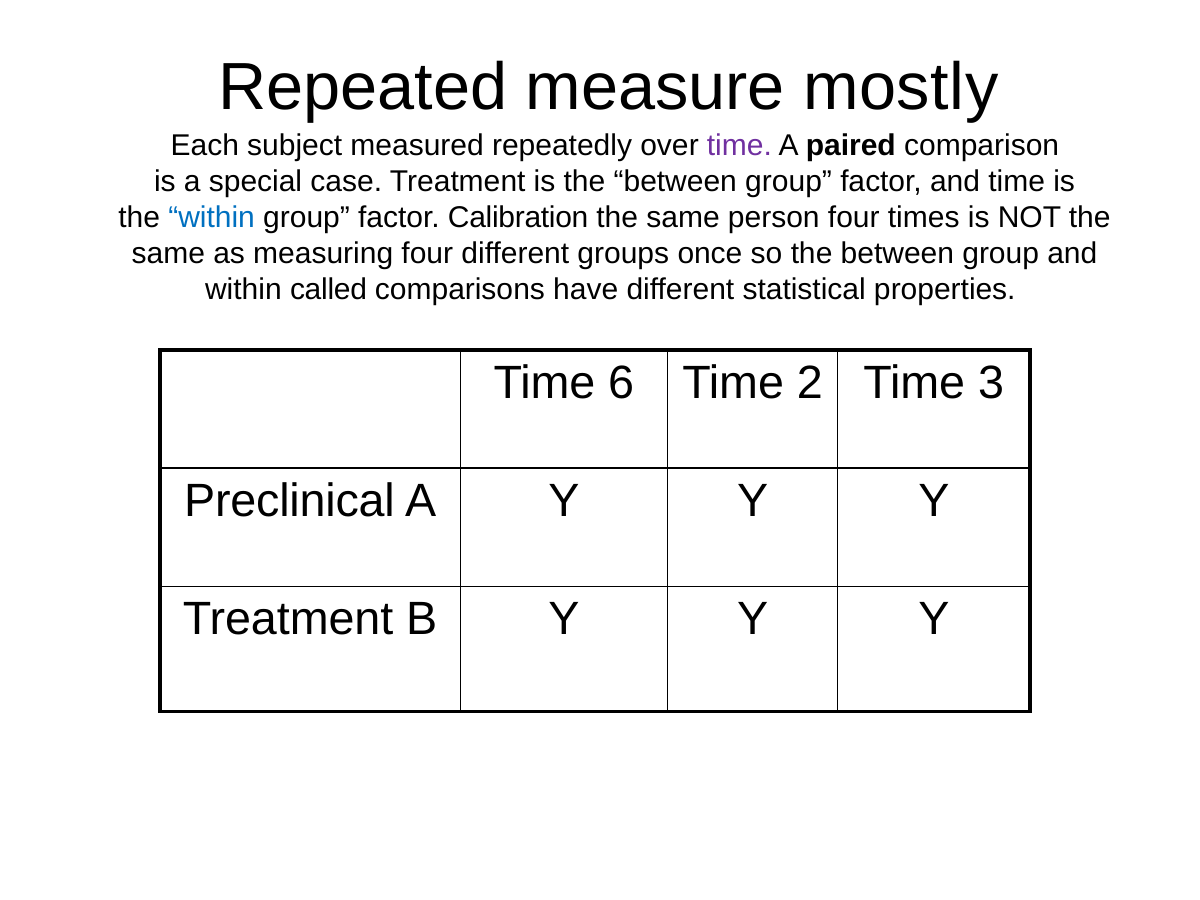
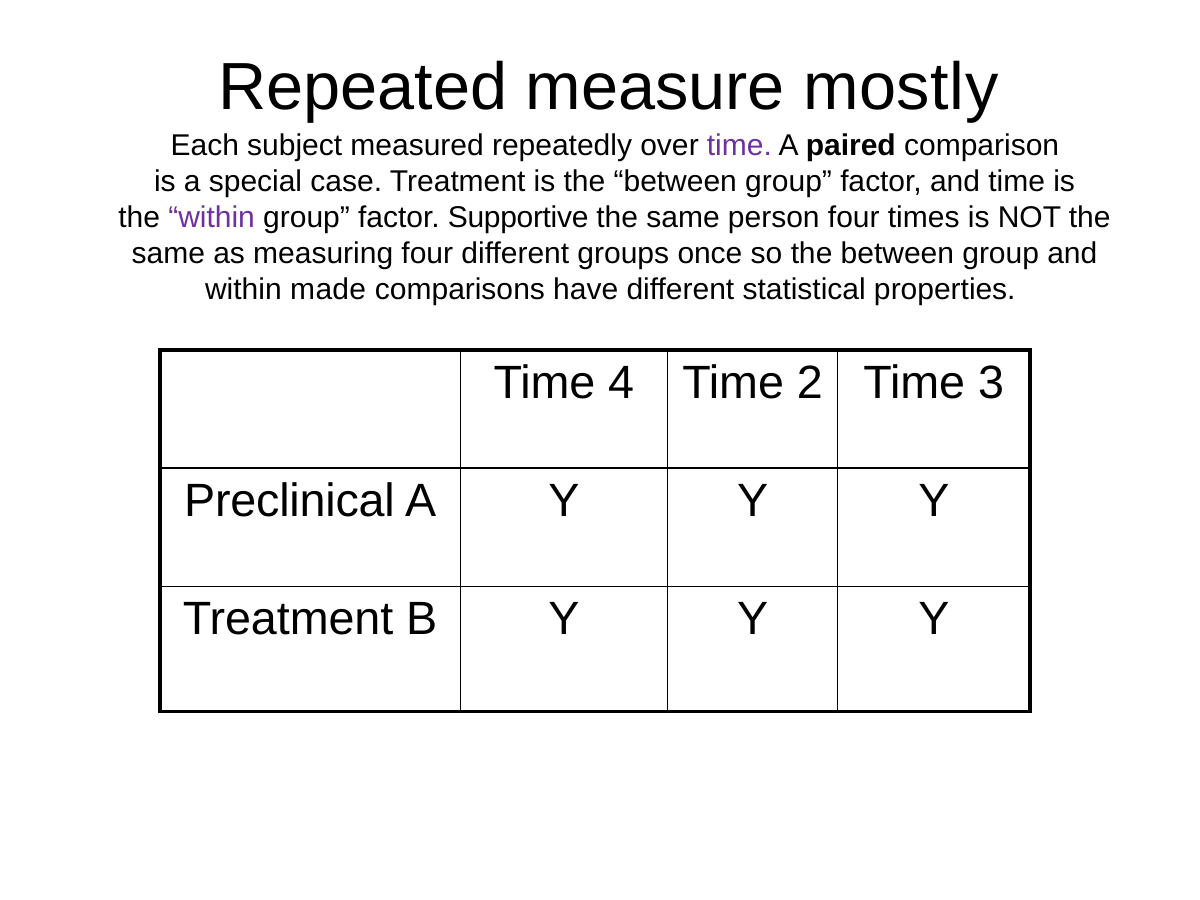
within colour: blue -> purple (212, 218)
Calibration: Calibration -> Supportive (518, 218)
called: called -> made (328, 290)
6: 6 -> 4 (621, 383)
